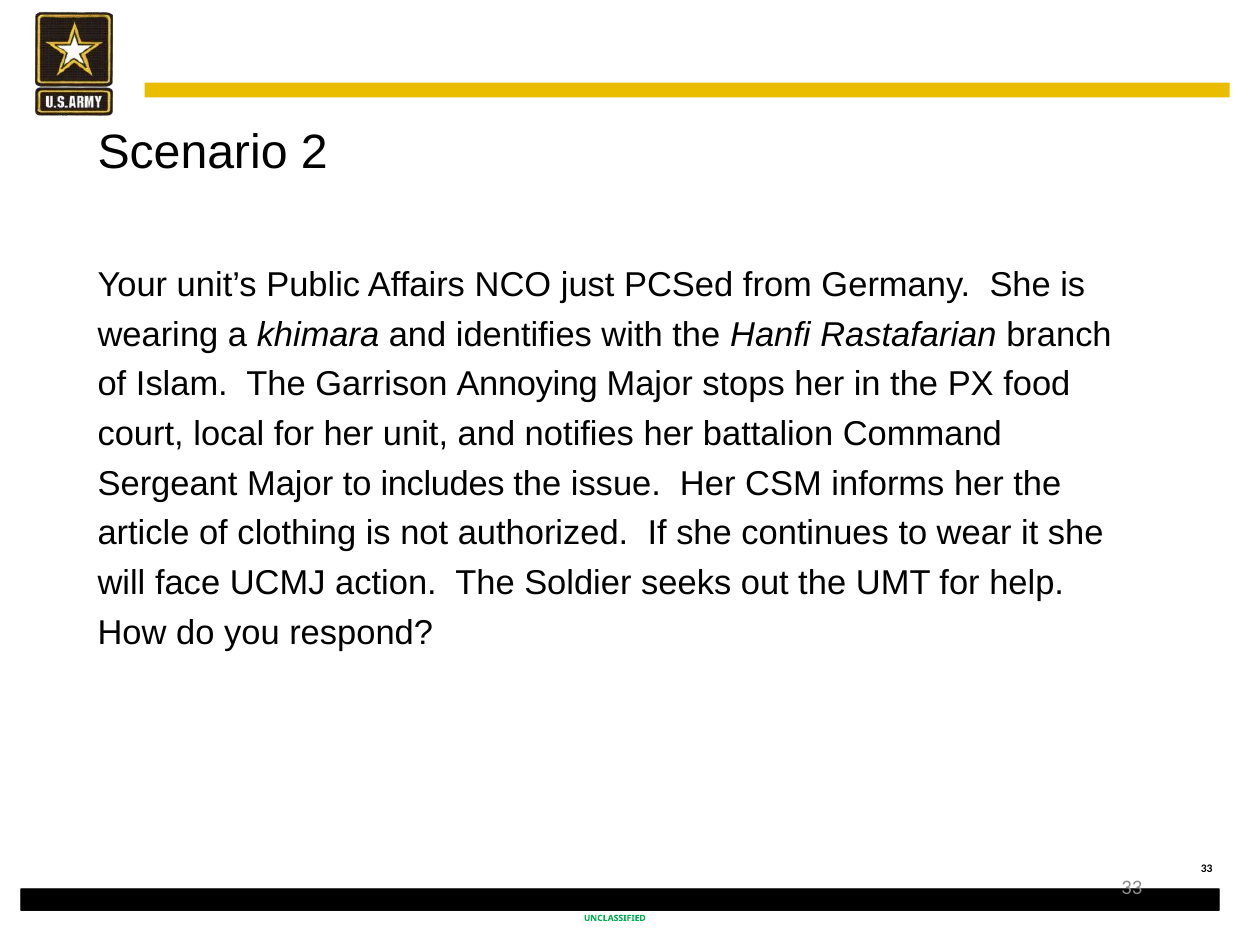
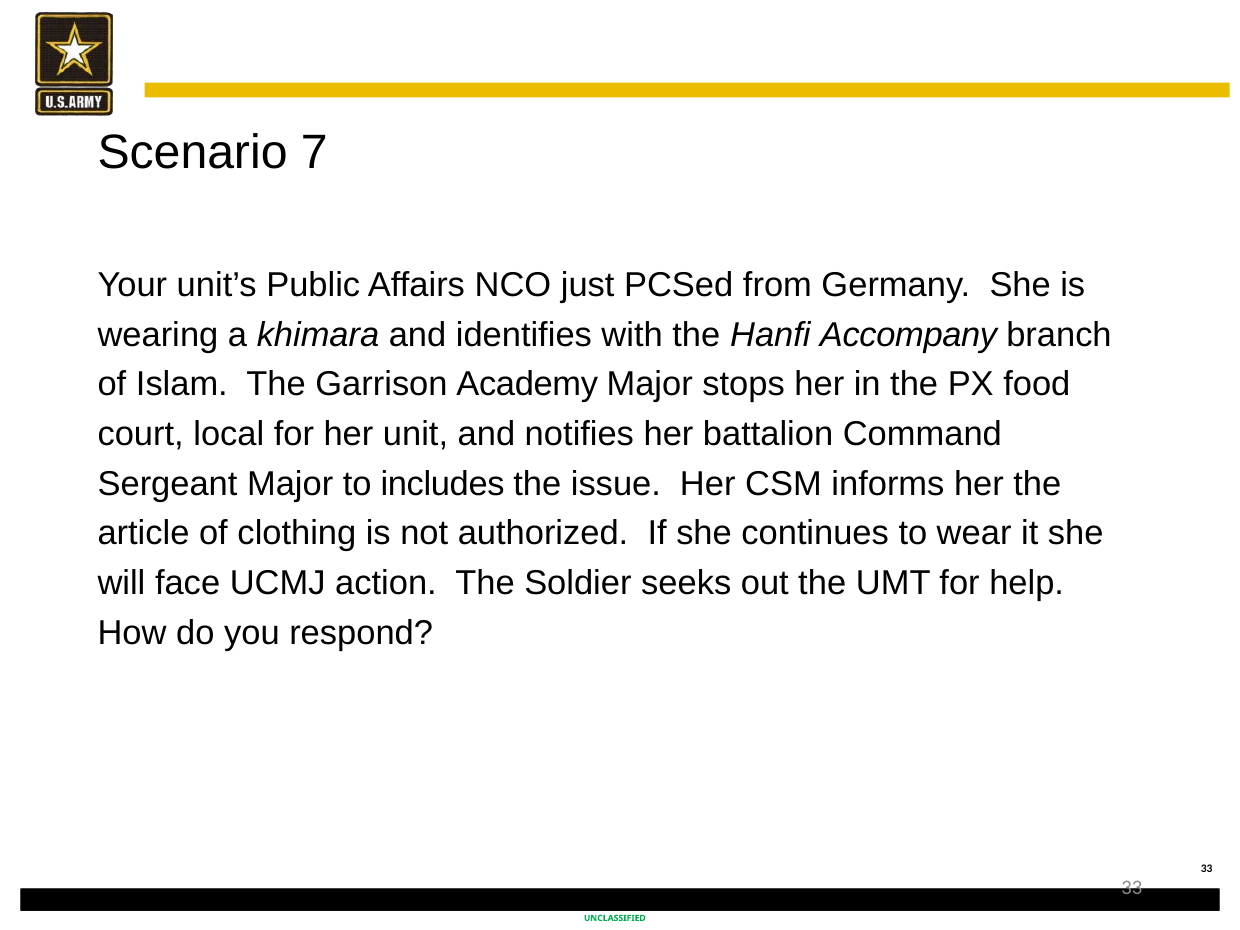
2: 2 -> 7 (314, 152)
Rastafarian: Rastafarian -> Accompany (909, 335)
Annoying: Annoying -> Academy (527, 384)
